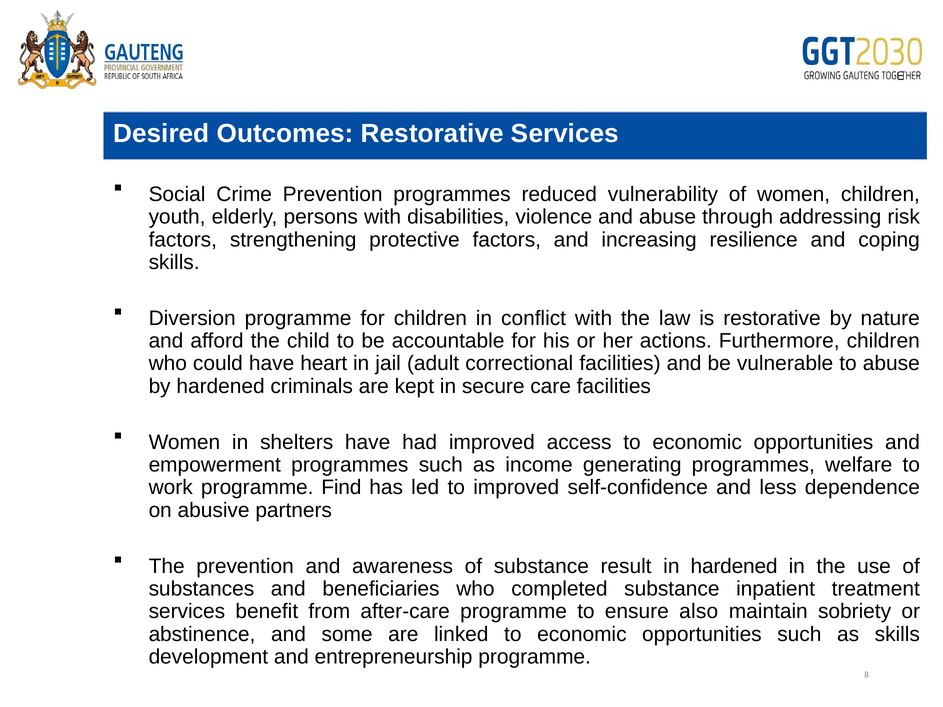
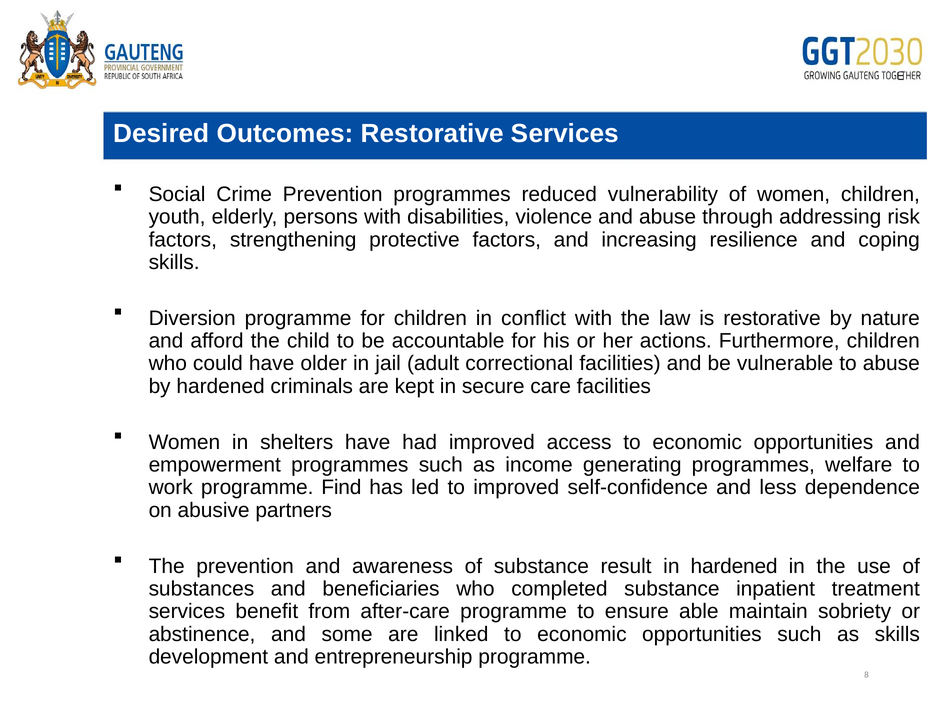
heart: heart -> older (324, 364)
also: also -> able (699, 612)
